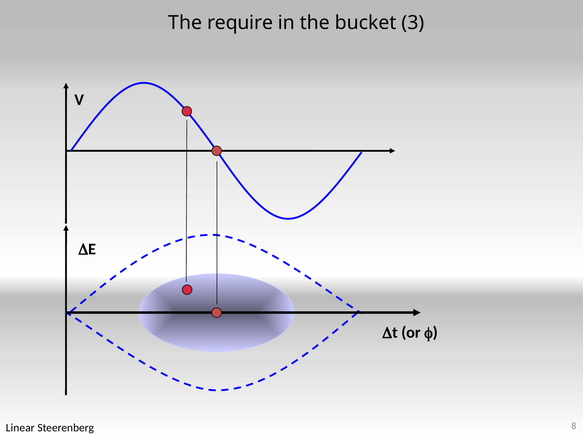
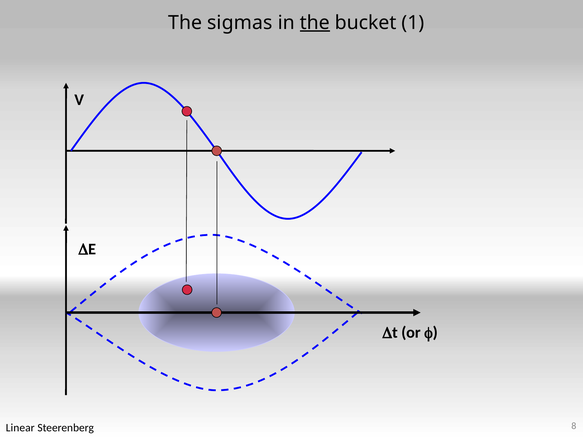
require: require -> sigmas (240, 23)
the underline: none -> present (315, 23)
3: 3 -> 1 (413, 23)
